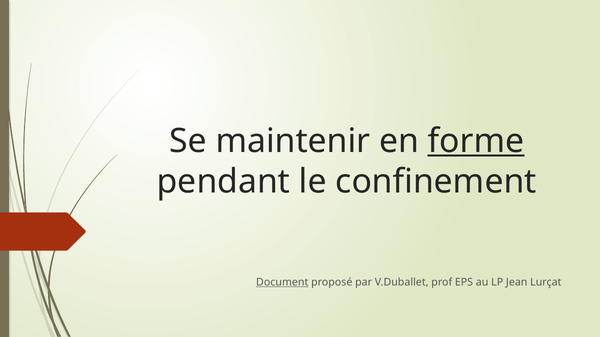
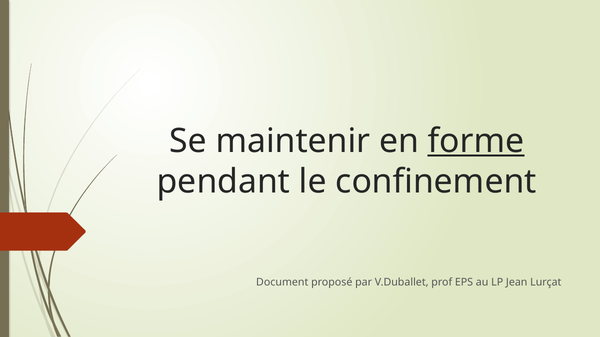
Document underline: present -> none (282, 282)
